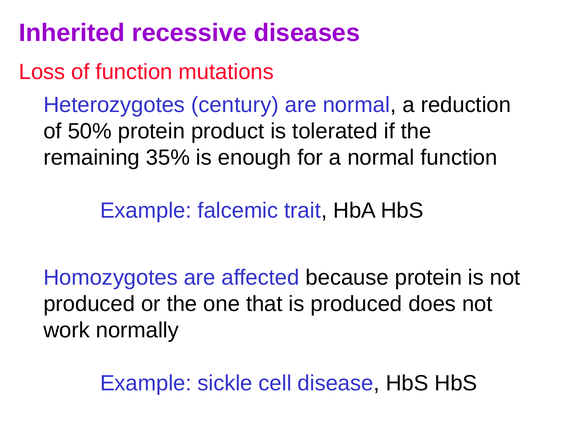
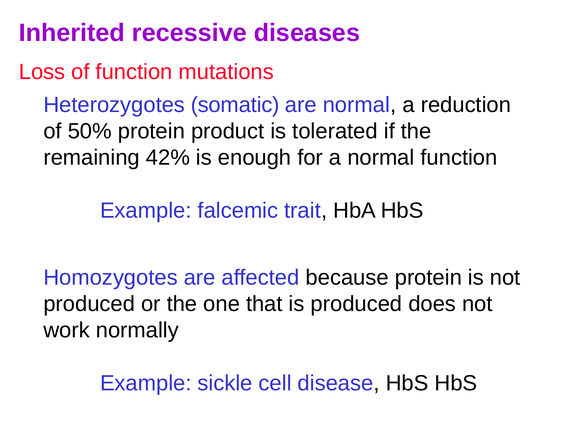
century: century -> somatic (235, 105)
35%: 35% -> 42% (168, 158)
